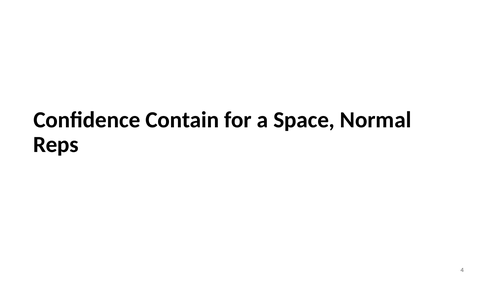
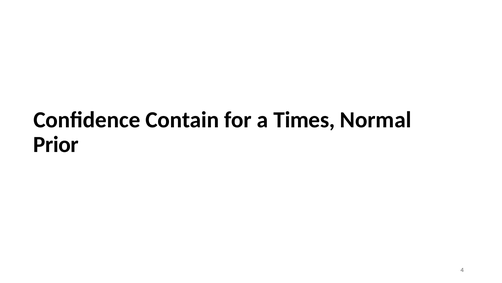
Space: Space -> Times (304, 119)
Reps: Reps -> Prior (56, 144)
